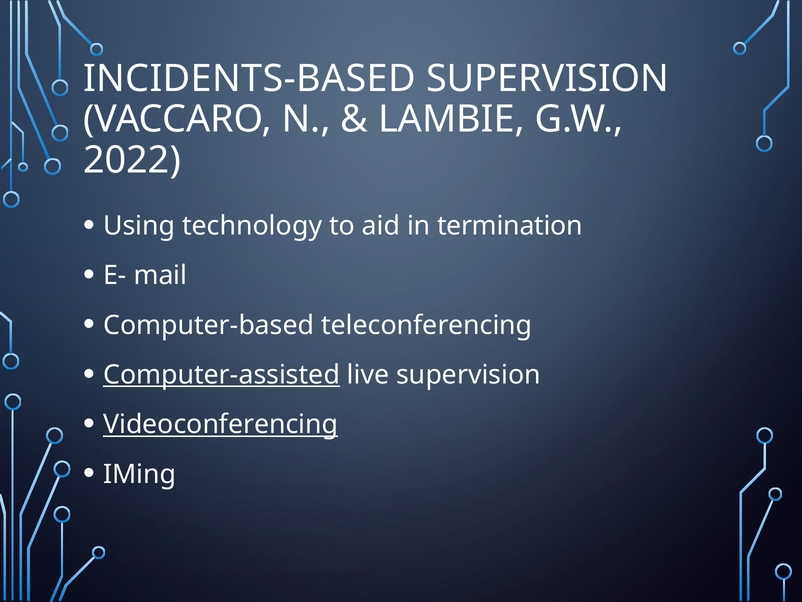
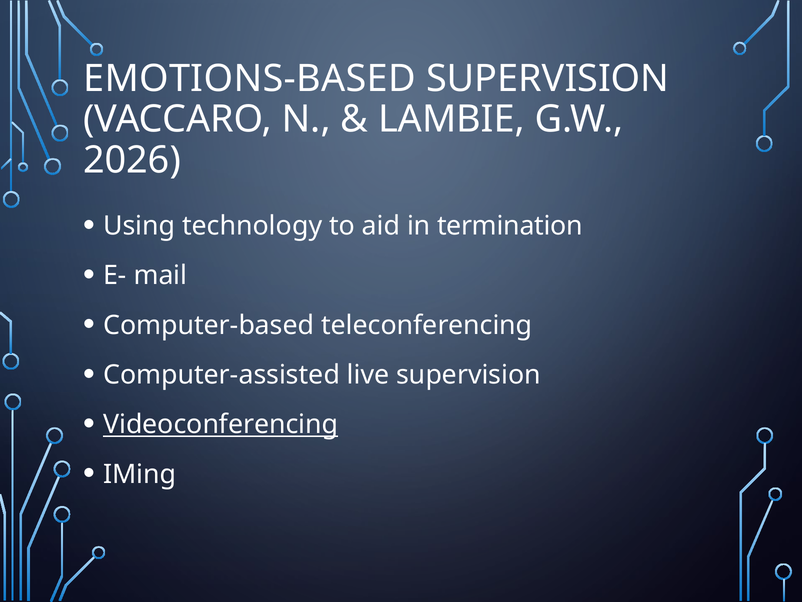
INCIDENTS-BASED: INCIDENTS-BASED -> EMOTIONS-BASED (250, 78)
2022: 2022 -> 2026 (132, 160)
Computer-assisted underline: present -> none (222, 375)
